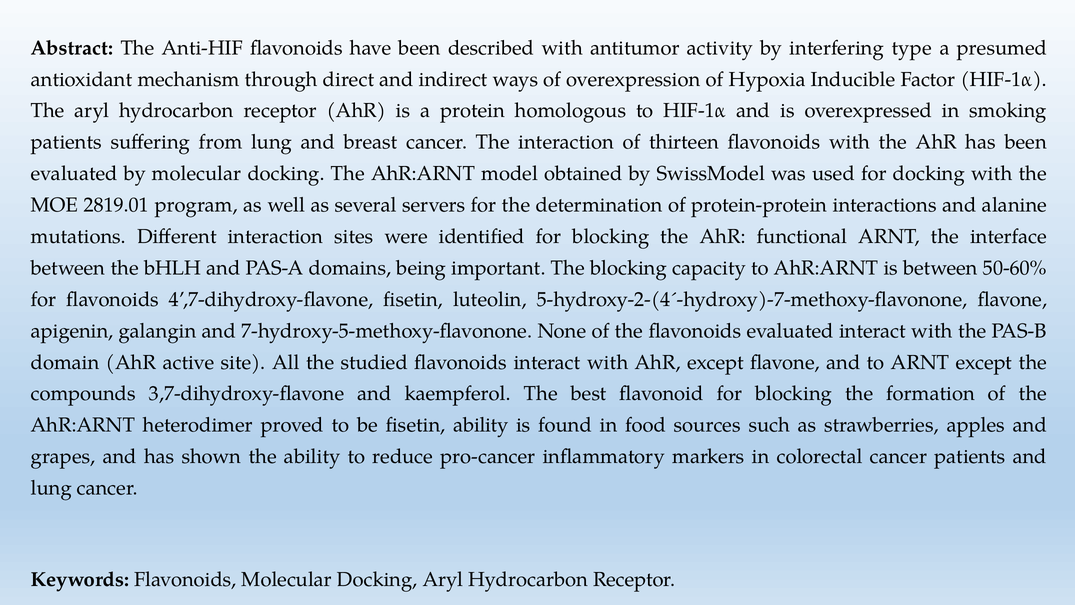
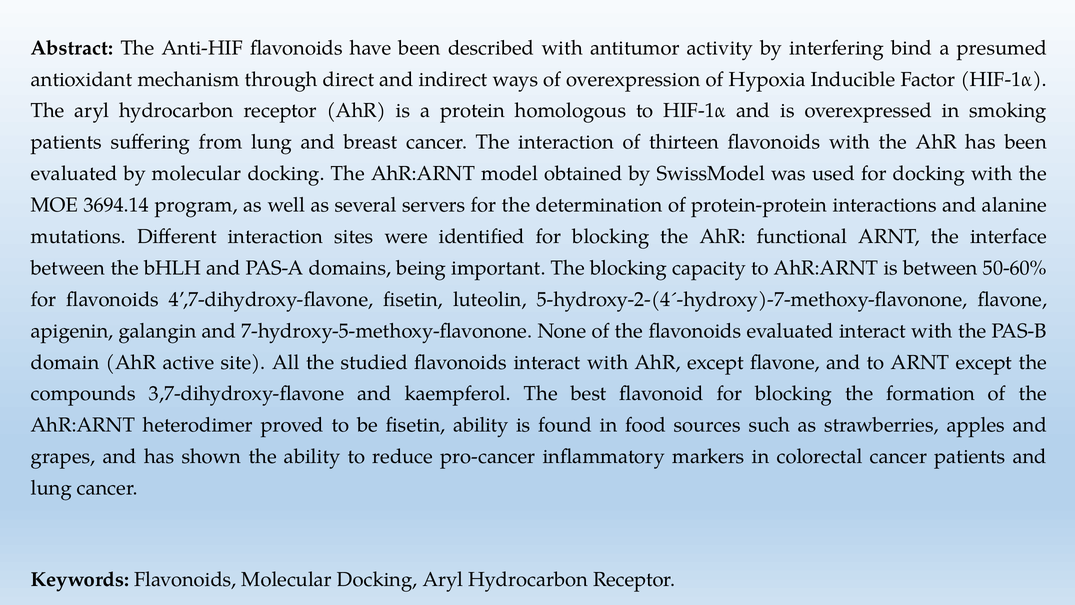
type: type -> bind (912, 48)
2819.01: 2819.01 -> 3694.14 (116, 205)
